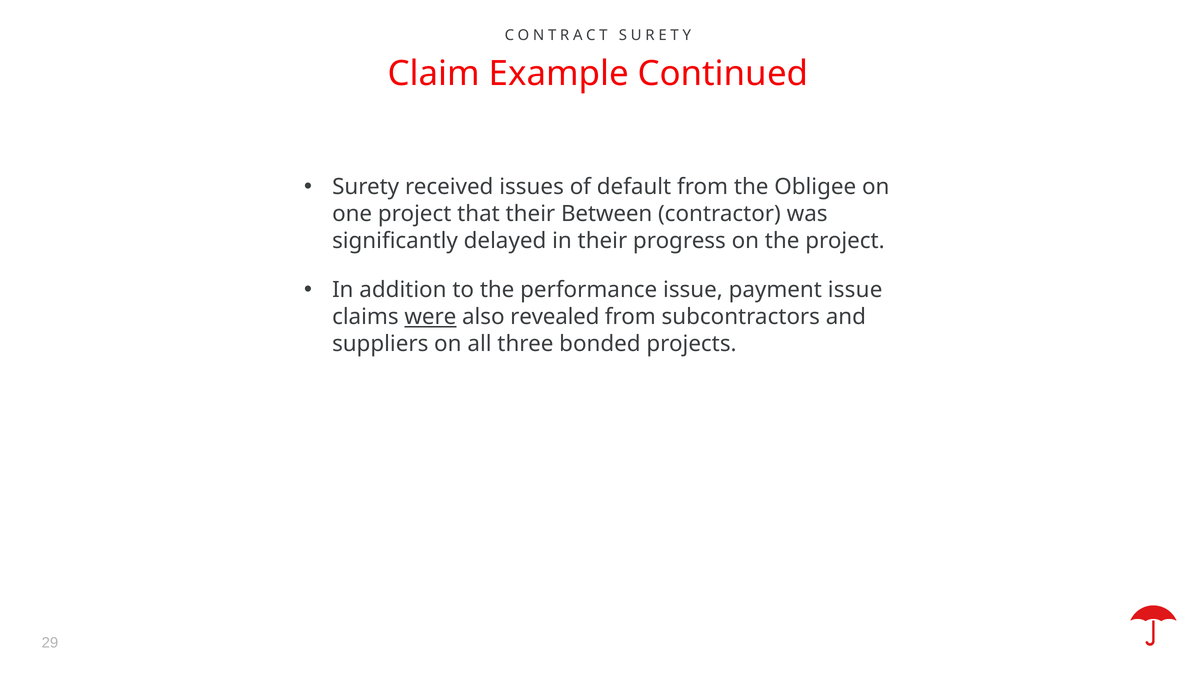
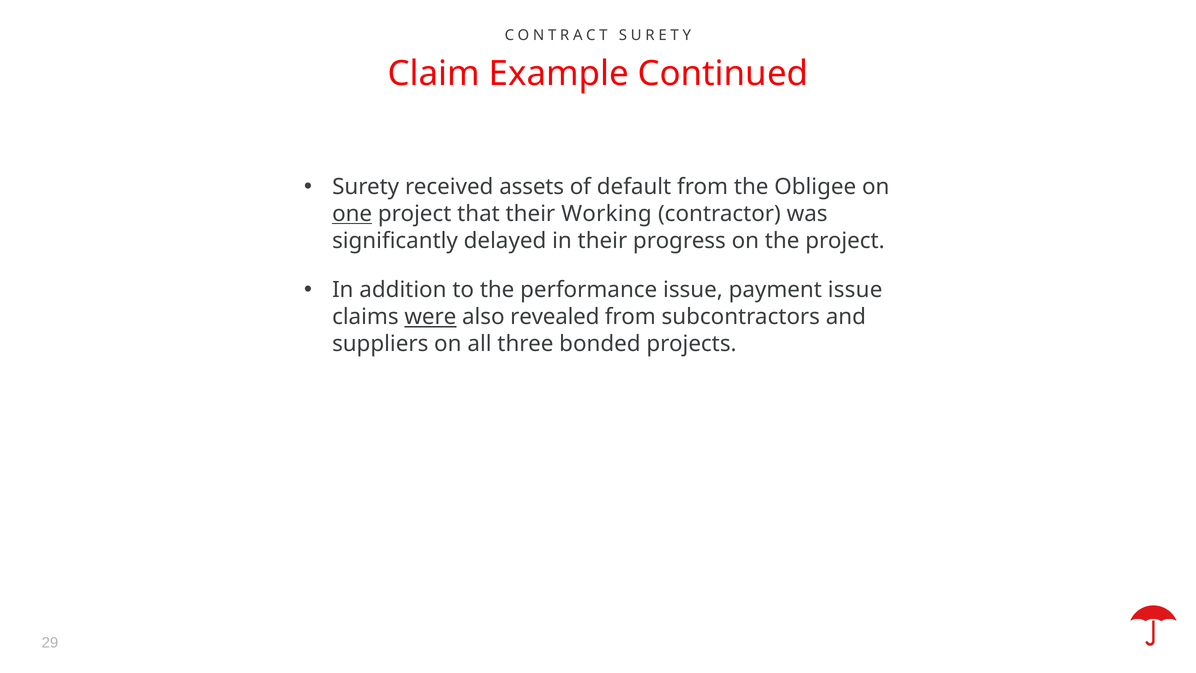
issues: issues -> assets (532, 187)
one underline: none -> present (352, 214)
Between: Between -> Working (607, 214)
